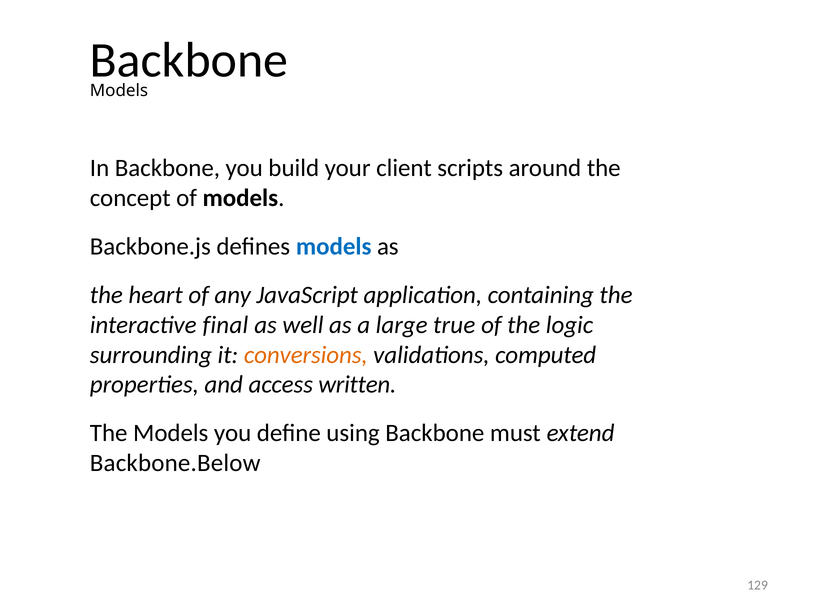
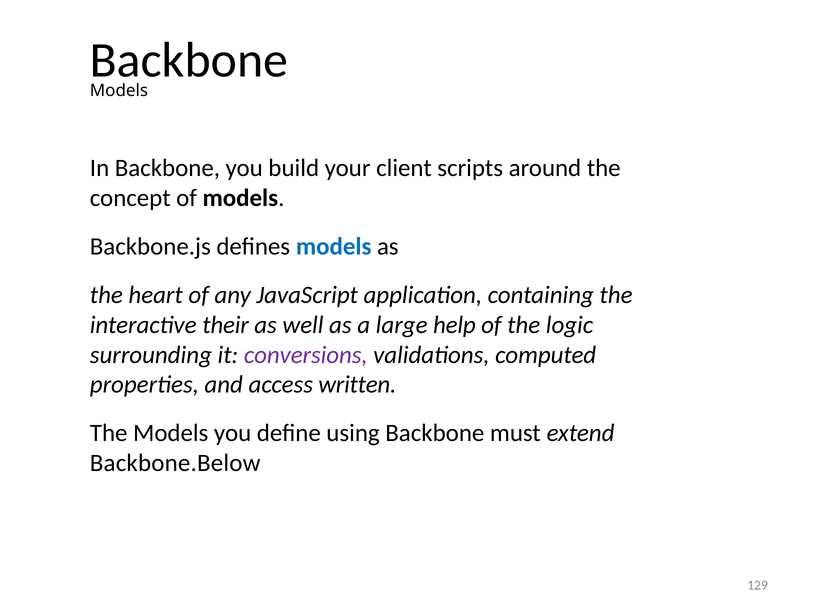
final: final -> their (226, 325)
true: true -> help (454, 325)
conversions colour: orange -> purple (306, 355)
